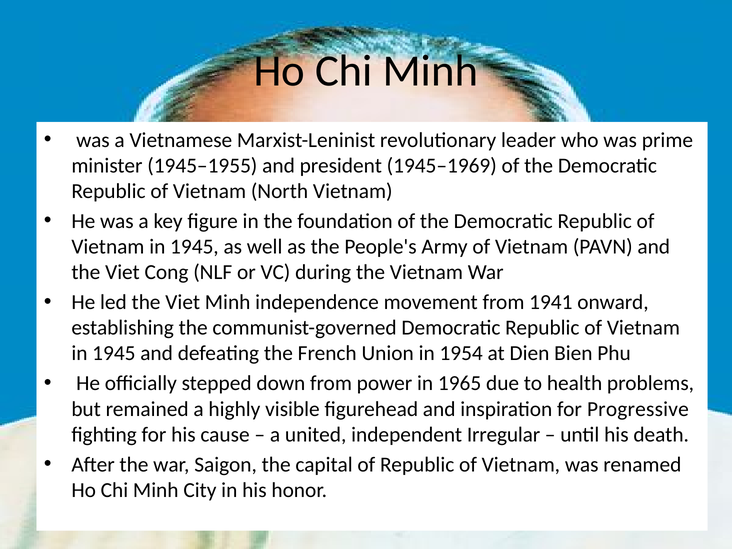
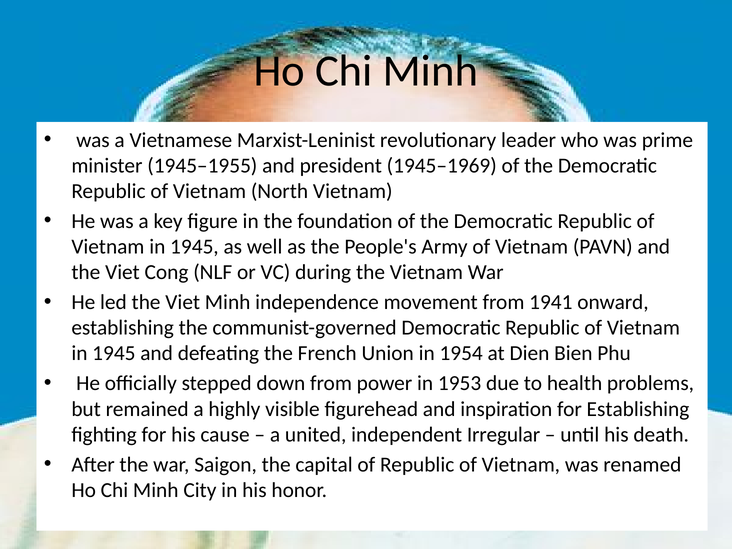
1965: 1965 -> 1953 (460, 383)
for Progressive: Progressive -> Establishing (638, 409)
